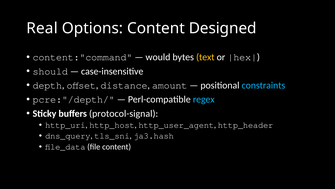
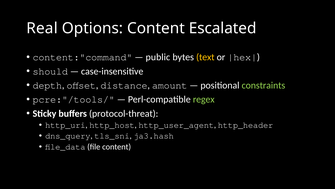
Designed: Designed -> Escalated (223, 28)
would: would -> public (158, 57)
constraints colour: light blue -> light green (263, 85)
pcre:"/depth/: pcre:"/depth/ -> pcre:"/tools/ (74, 99)
regex colour: light blue -> light green (204, 99)
protocol-signal: protocol-signal -> protocol-threat (124, 113)
